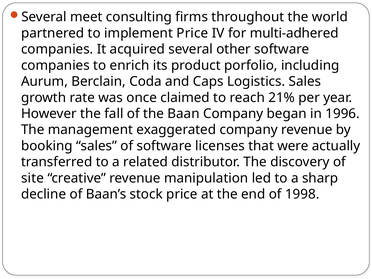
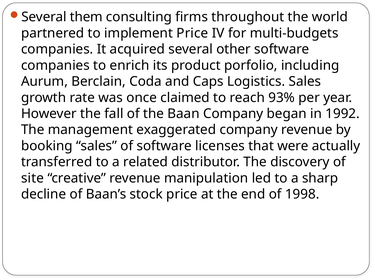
meet: meet -> them (86, 17)
multi-adhered: multi-adhered -> multi-budgets (294, 33)
21%: 21% -> 93% (282, 98)
1996: 1996 -> 1992 (343, 114)
